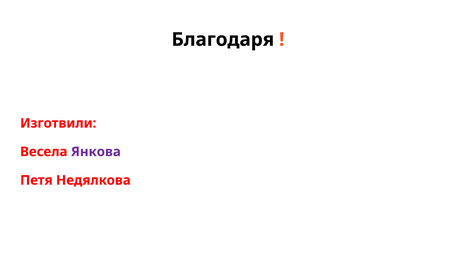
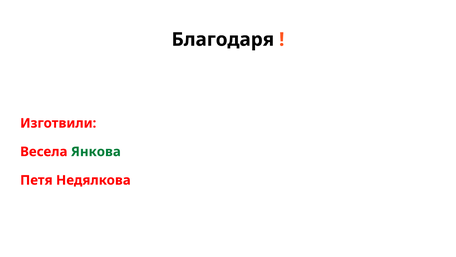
Янкова colour: purple -> green (96, 151)
